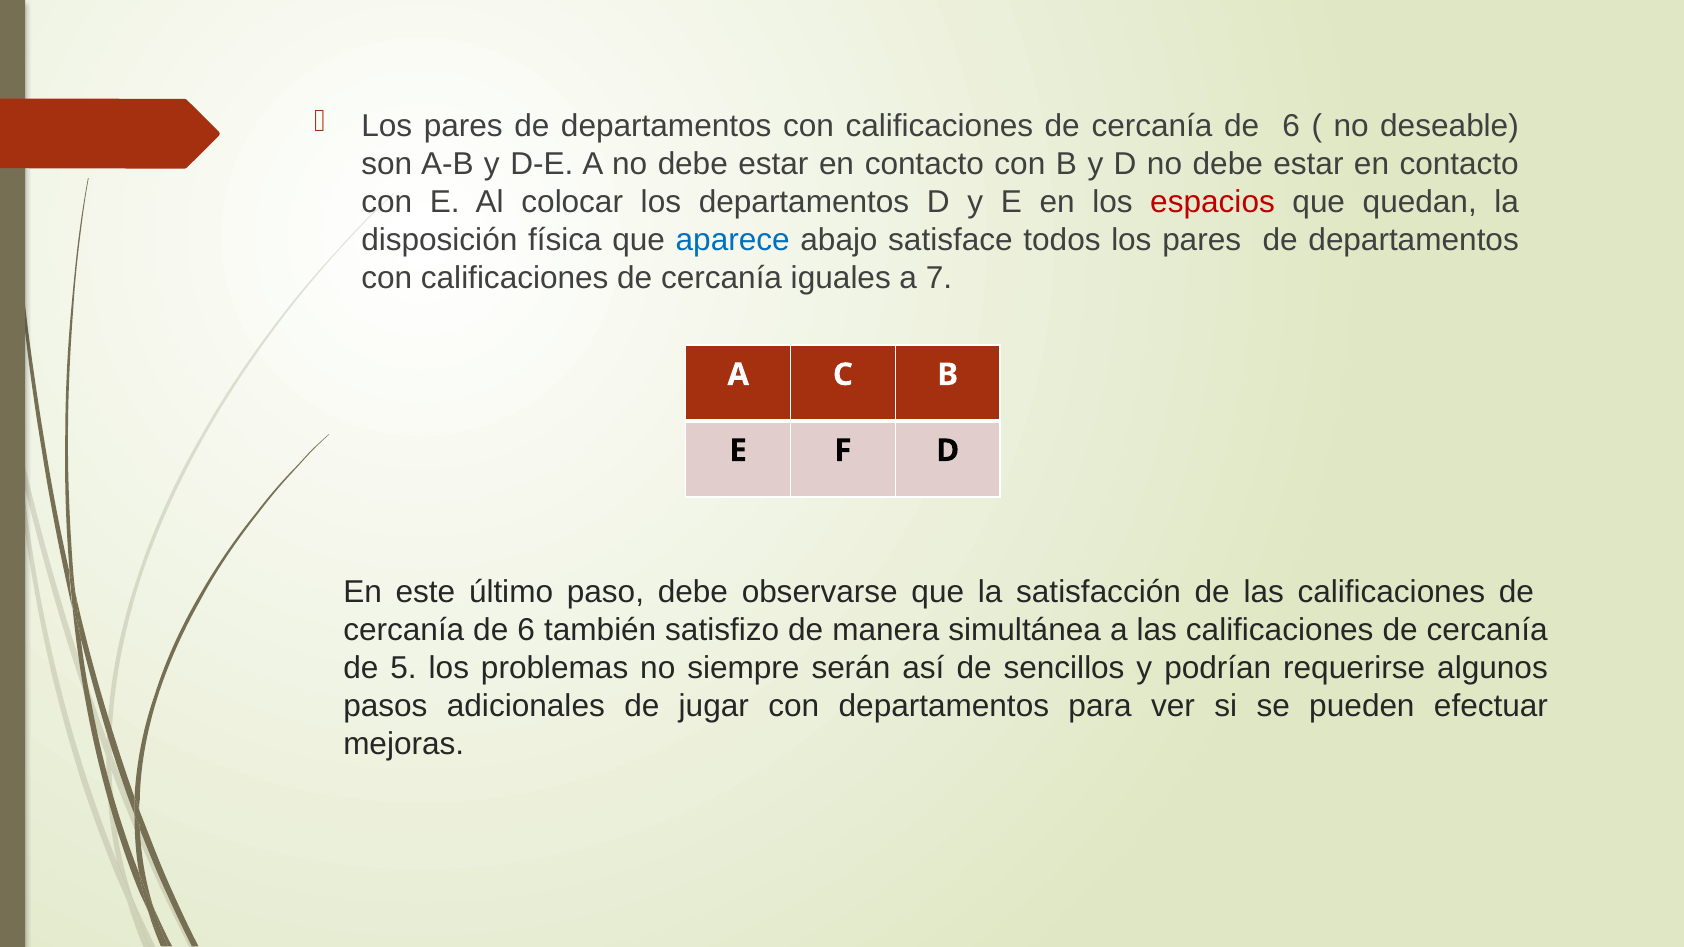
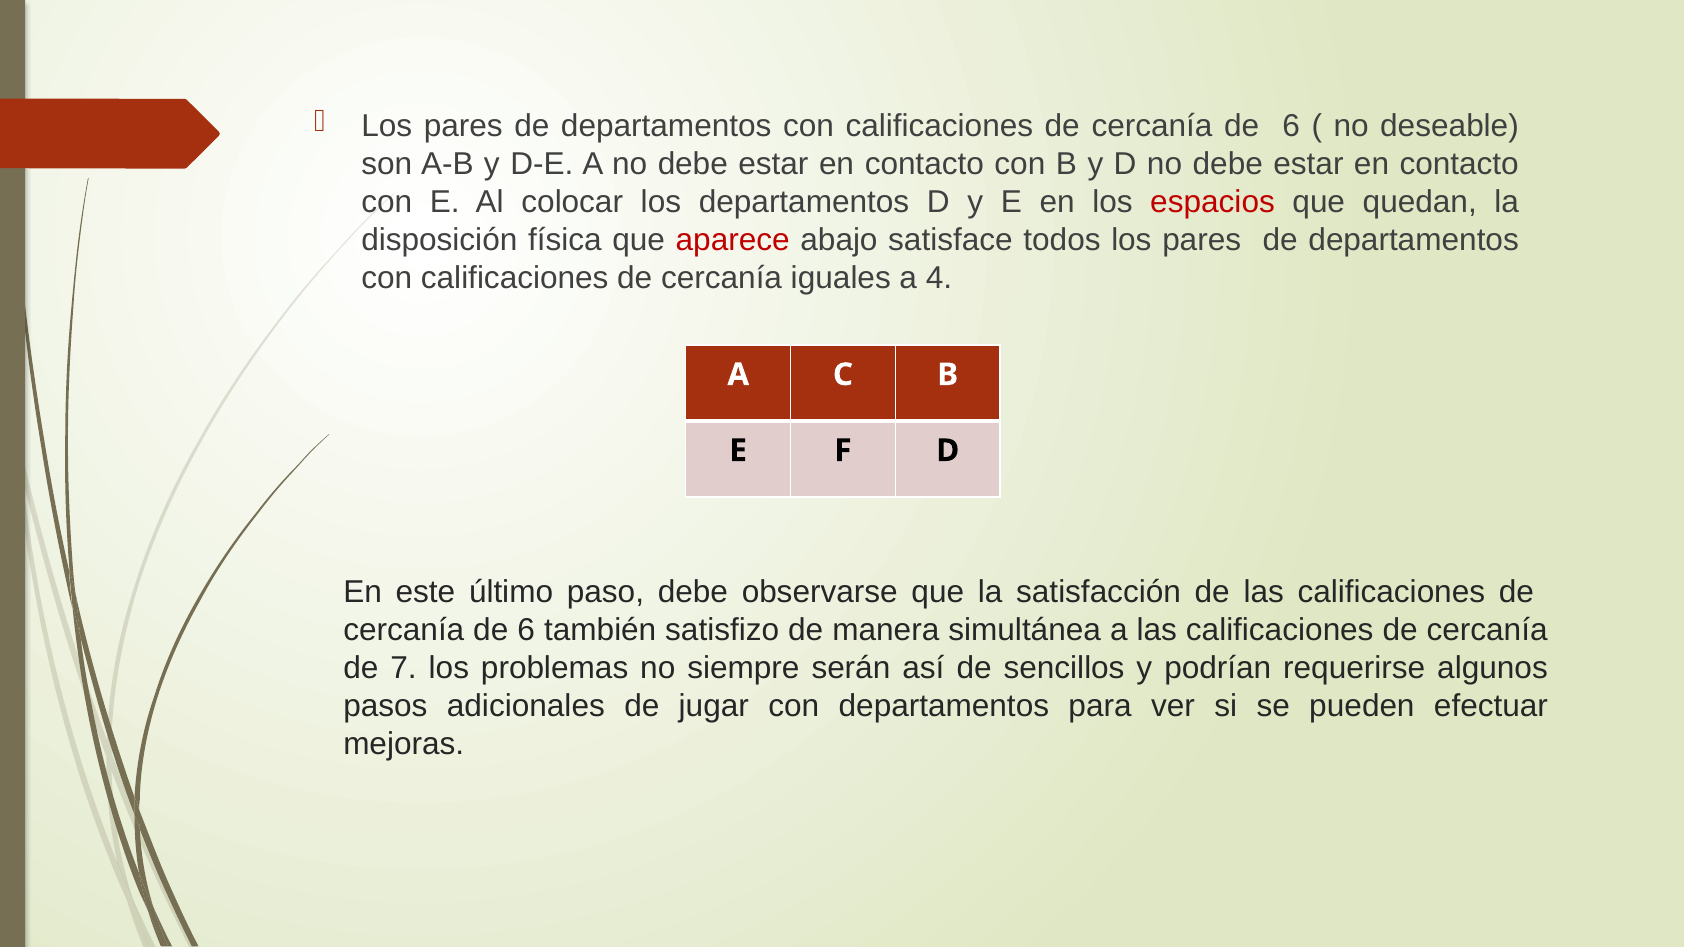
aparece colour: blue -> red (733, 240)
7: 7 -> 4 (939, 278)
5: 5 -> 7 (403, 668)
